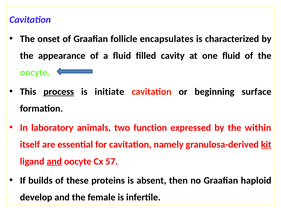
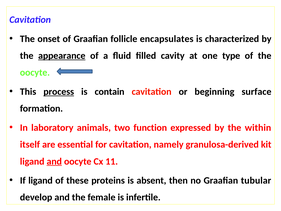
appearance underline: none -> present (62, 56)
one fluid: fluid -> type (231, 56)
initiate: initiate -> contain (110, 92)
kit underline: present -> none (266, 144)
57: 57 -> 11 (112, 161)
If builds: builds -> ligand (40, 180)
haploid: haploid -> tubular (256, 180)
